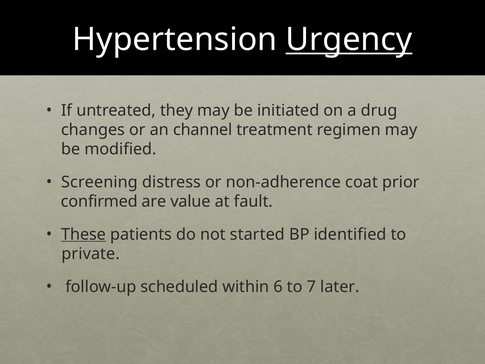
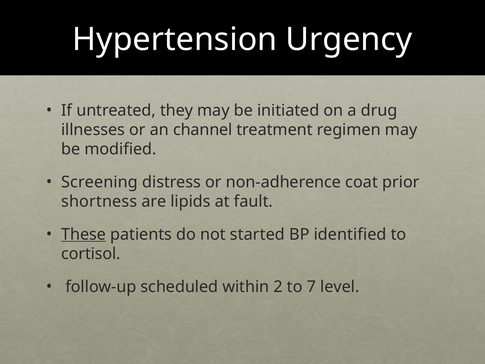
Urgency underline: present -> none (349, 40)
changes: changes -> illnesses (93, 130)
confirmed: confirmed -> shortness (99, 201)
value: value -> lipids (190, 201)
private: private -> cortisol (91, 254)
6: 6 -> 2 (278, 287)
later: later -> level (340, 287)
